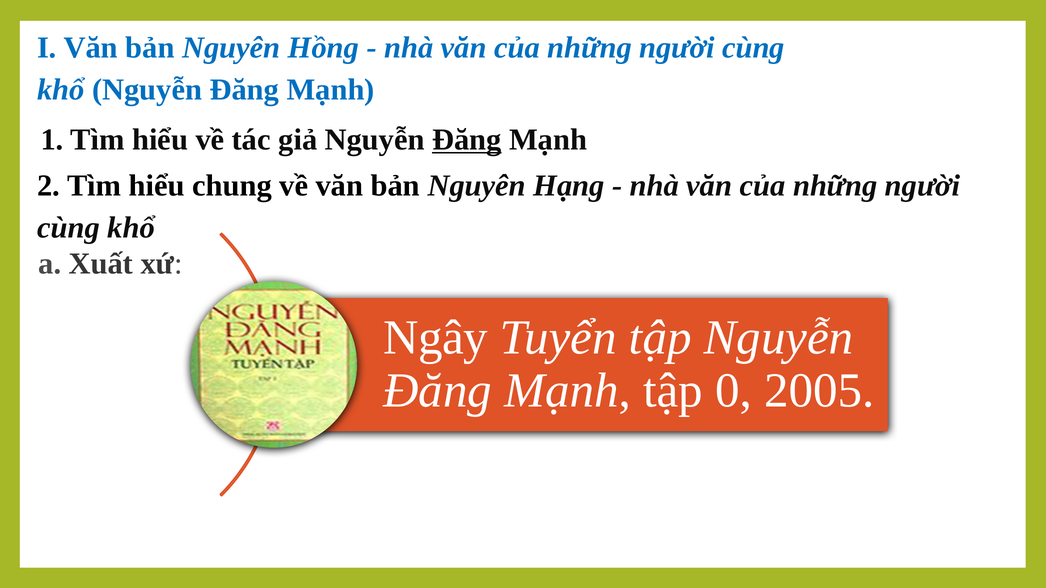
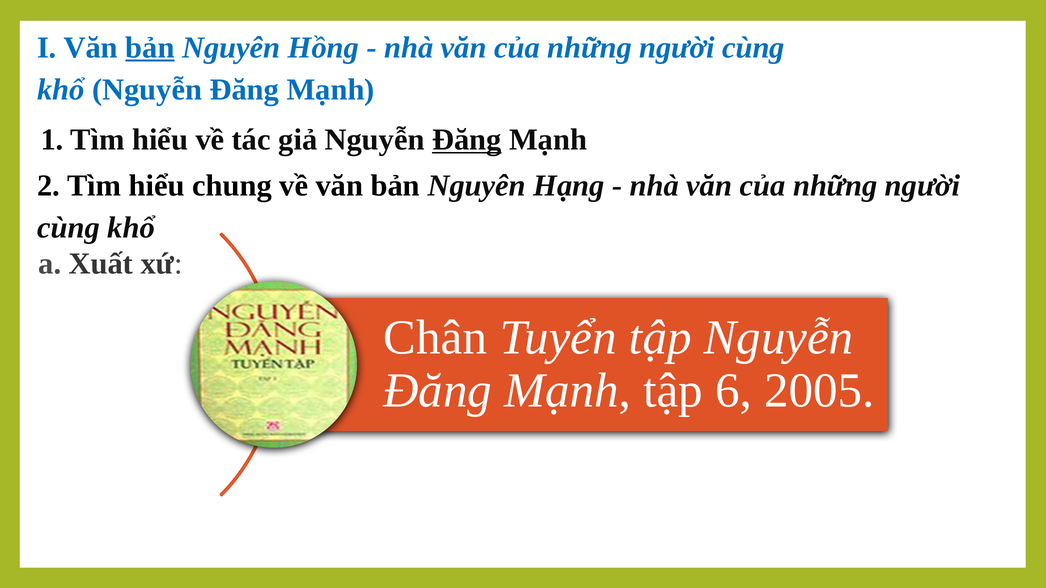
bản underline: none -> present (150, 48)
Ngây: Ngây -> Chân (435, 338)
0: 0 -> 6 (734, 391)
